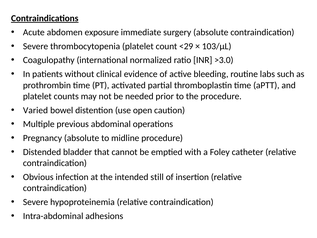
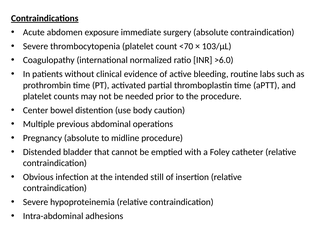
<29: <29 -> <70 (186, 46)
>3.0: >3.0 -> >6.0 (224, 60)
Varied: Varied -> Center (36, 110)
open: open -> body (143, 110)
